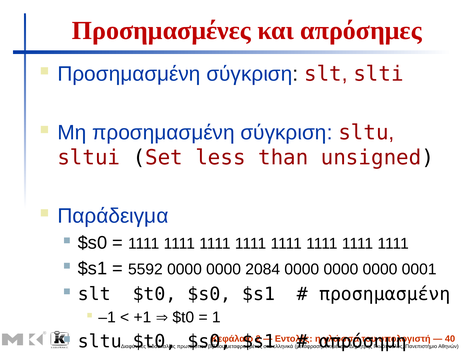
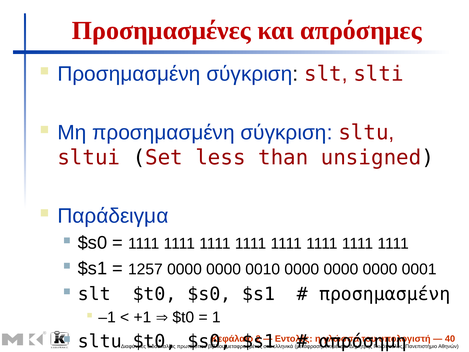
5592: 5592 -> 1257 (145, 269)
2084: 2084 -> 0010 (263, 269)
